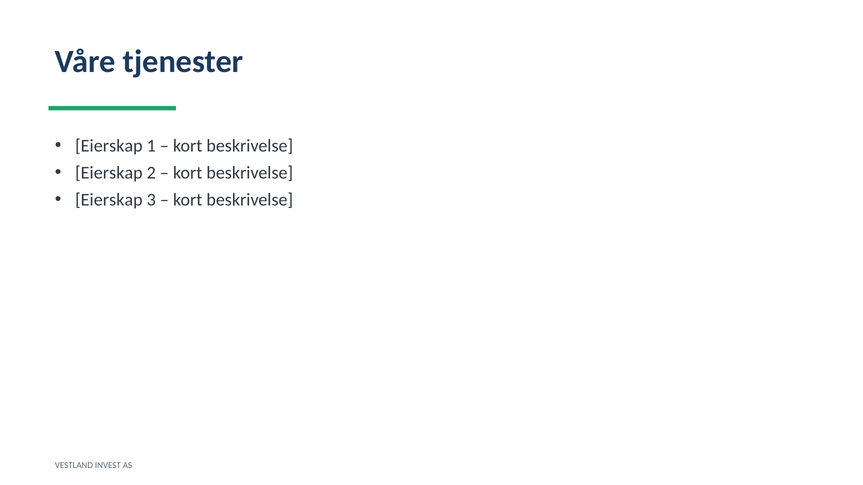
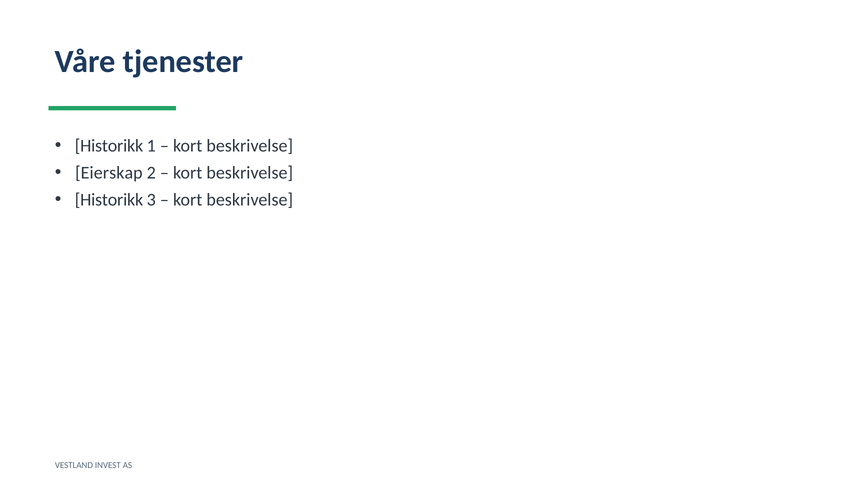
Eierskap: Eierskap -> Historikk (109, 146)
Eierskap: Eierskap -> Historikk (109, 200)
